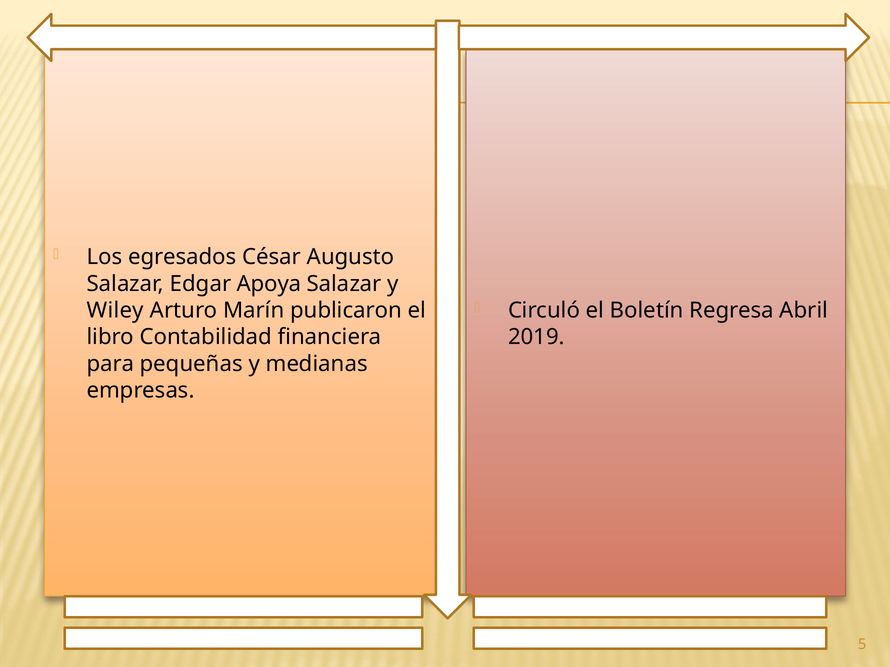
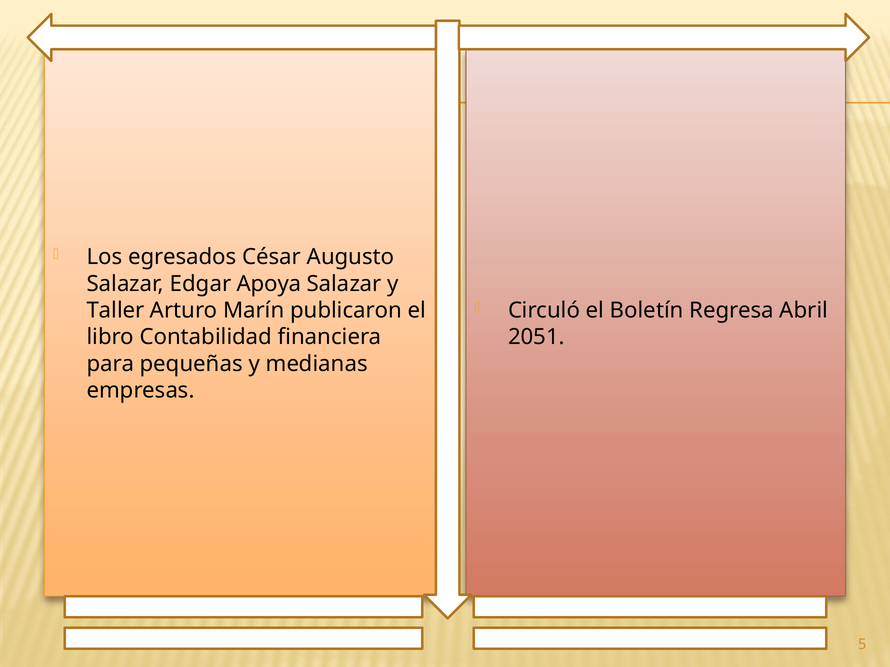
Wiley: Wiley -> Taller (115, 311)
2019: 2019 -> 2051 (536, 337)
